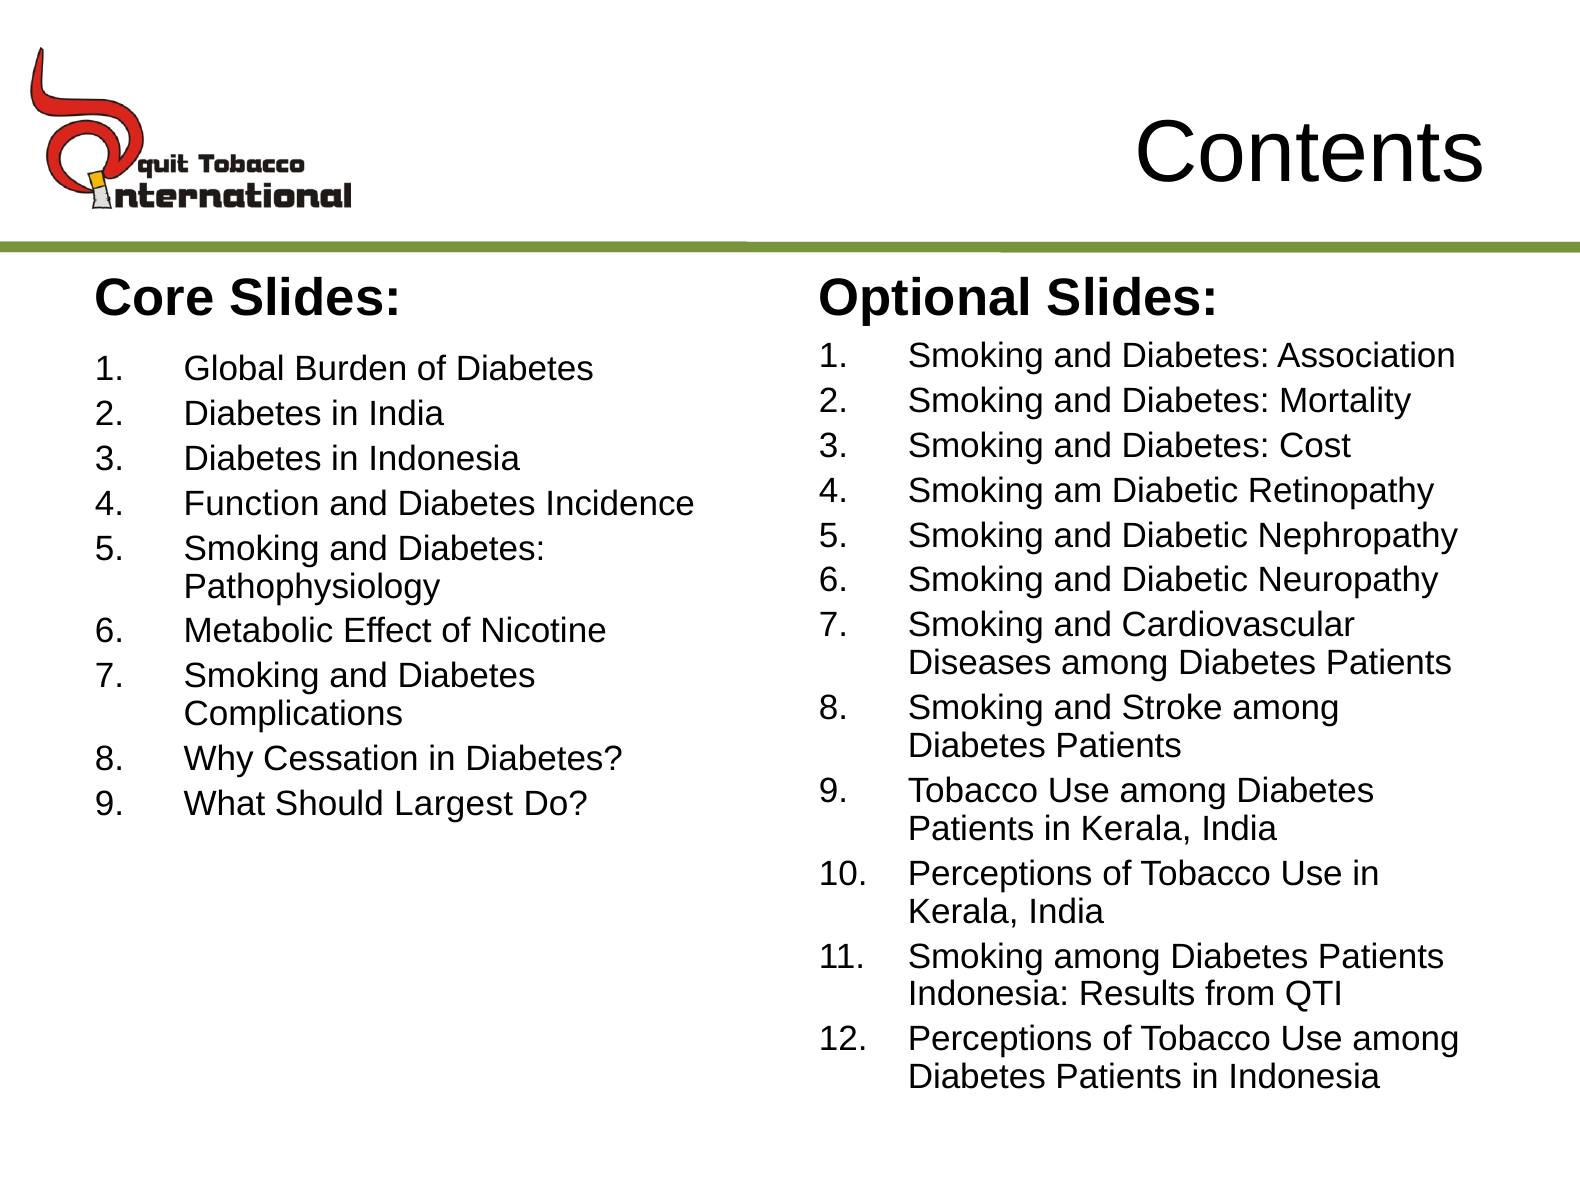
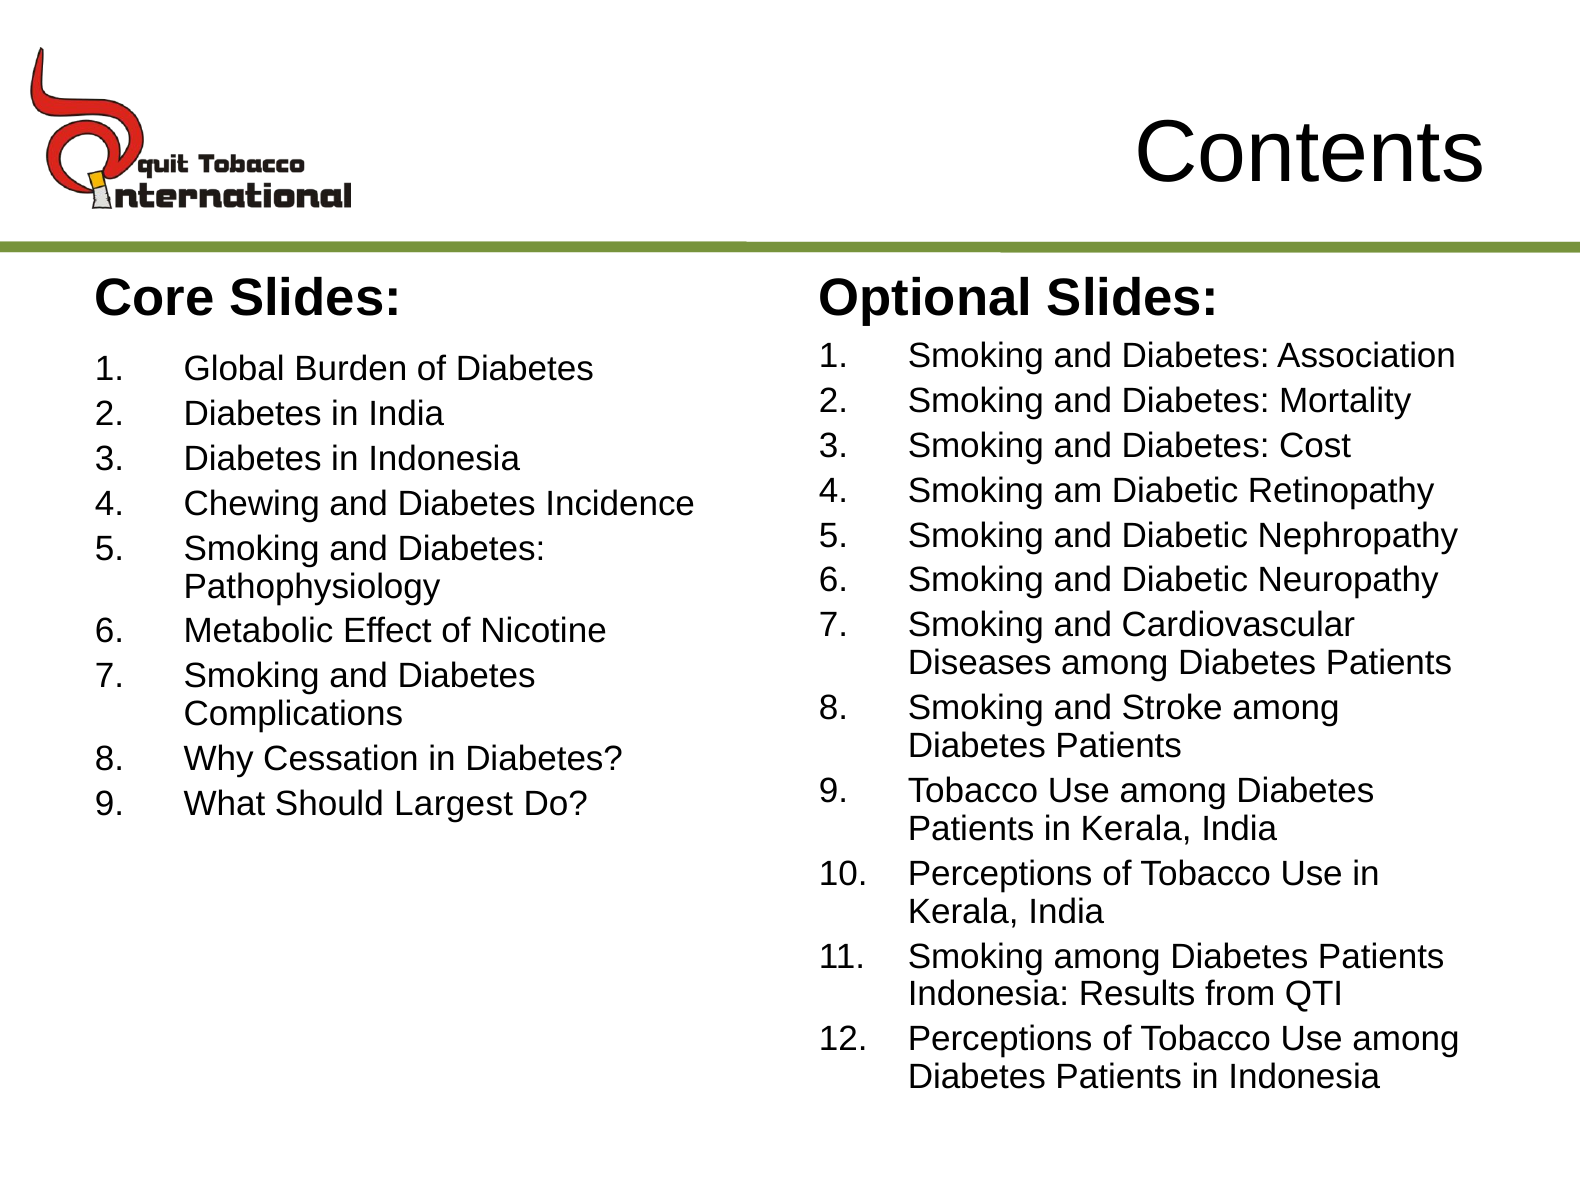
Function: Function -> Chewing (252, 504)
